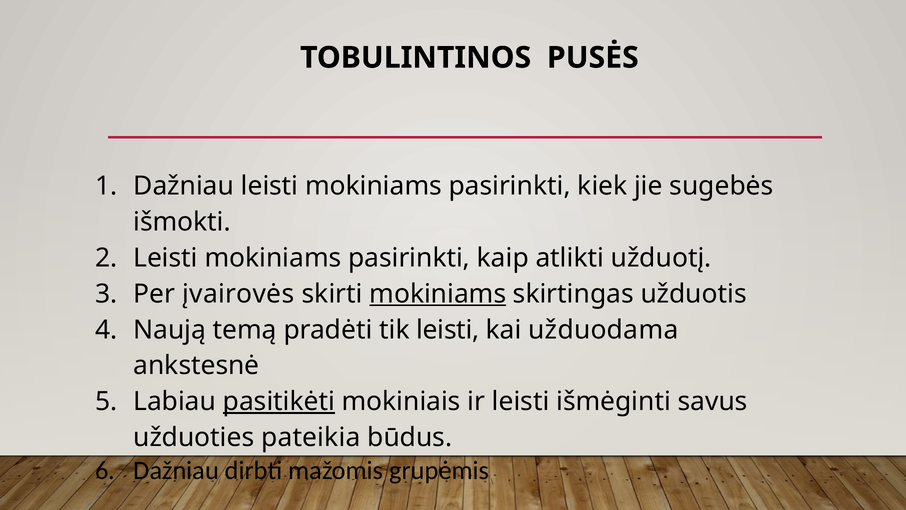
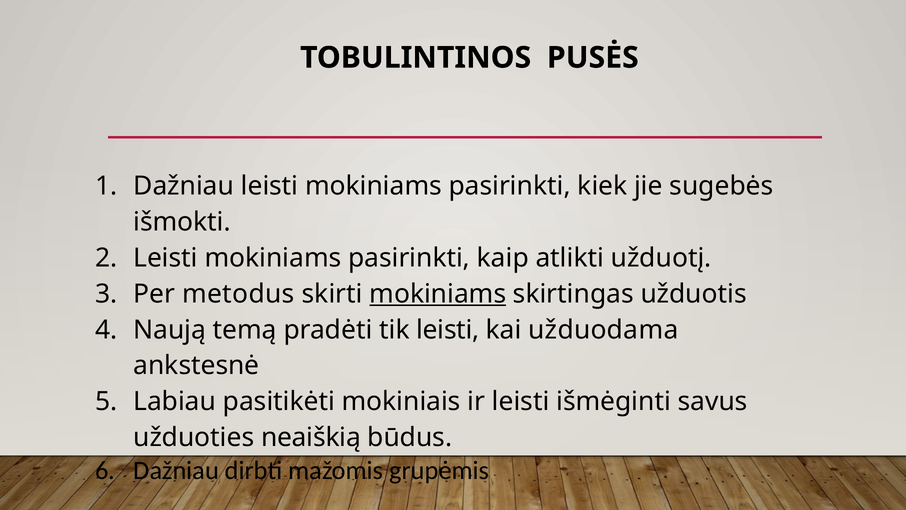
įvairovės: įvairovės -> metodus (238, 294)
pasitikėti underline: present -> none (279, 401)
pateikia: pateikia -> neaiškią (311, 437)
